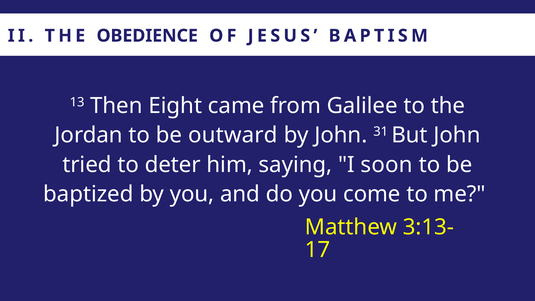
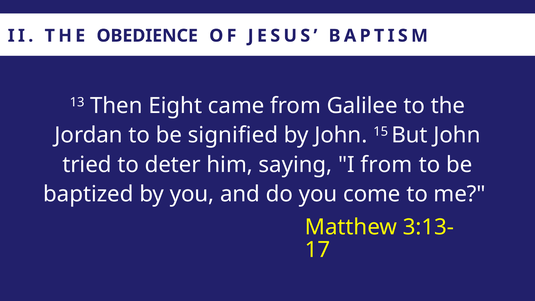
outward: outward -> signified (233, 135)
31: 31 -> 15 (381, 132)
I soon: soon -> from (387, 165)
